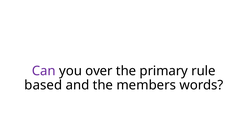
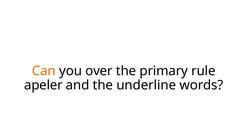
Can colour: purple -> orange (44, 71)
based: based -> apeler (43, 85)
members: members -> underline (146, 85)
